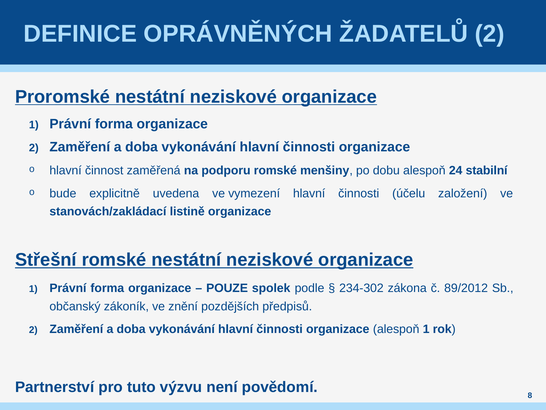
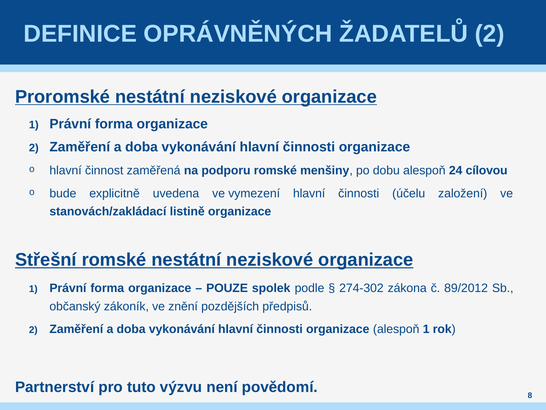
stabilní: stabilní -> cílovou (487, 170)
234-302: 234-302 -> 274-302 (361, 288)
